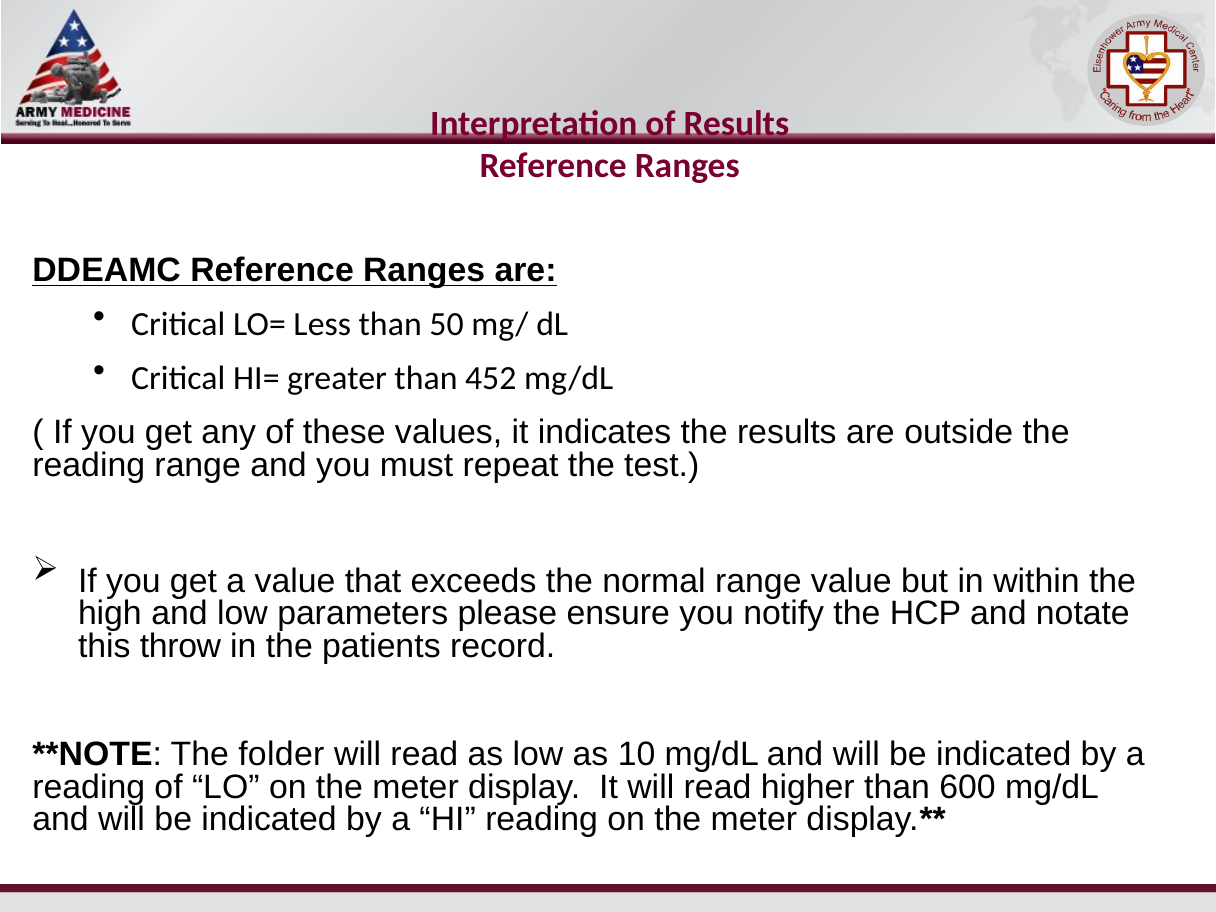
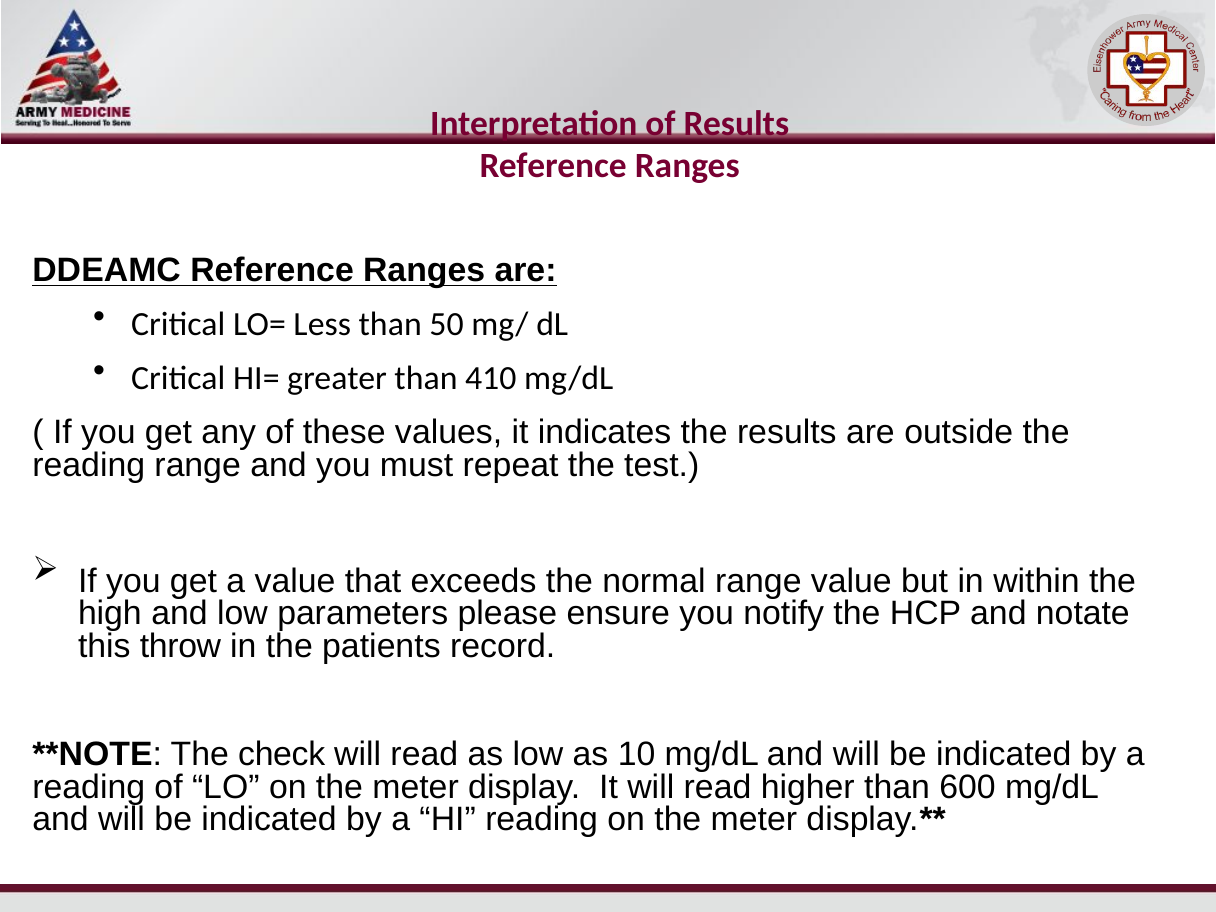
452: 452 -> 410 (491, 379)
folder: folder -> check (282, 754)
